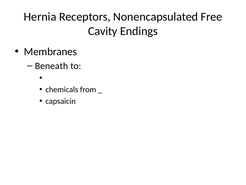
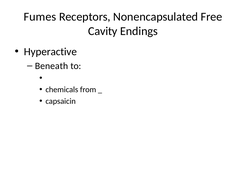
Hernia: Hernia -> Fumes (40, 17)
Membranes: Membranes -> Hyperactive (50, 52)
